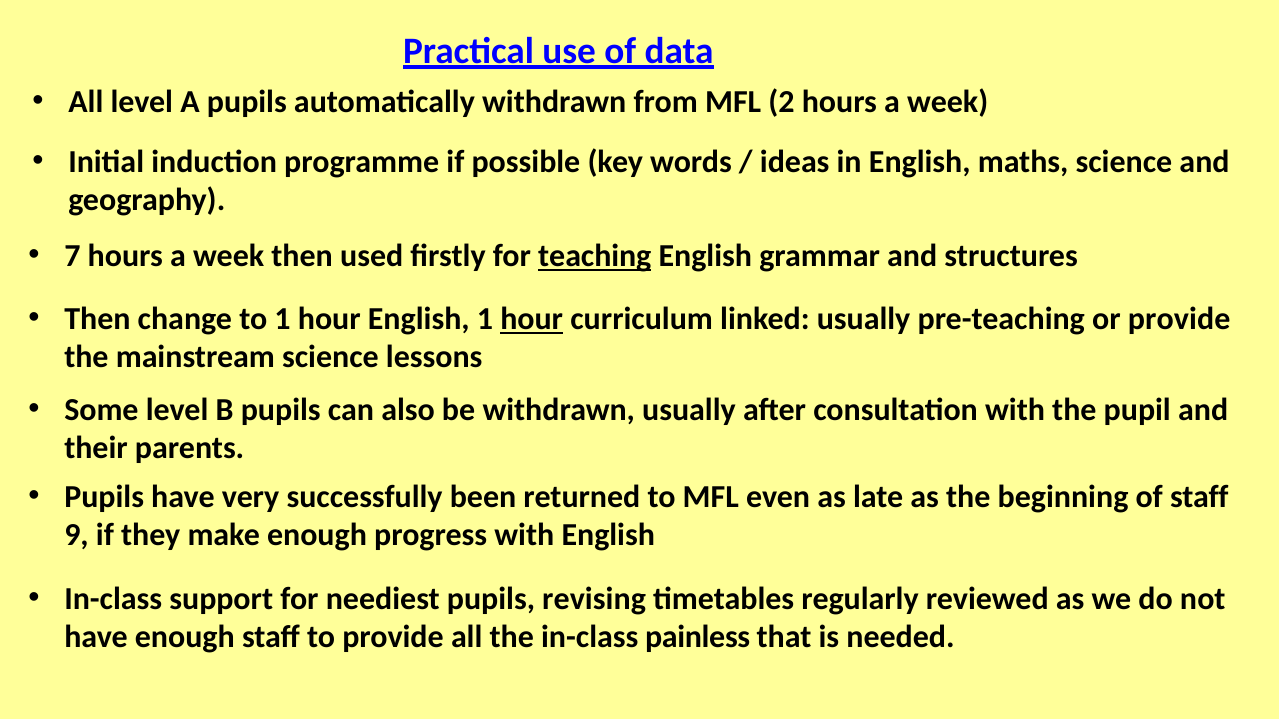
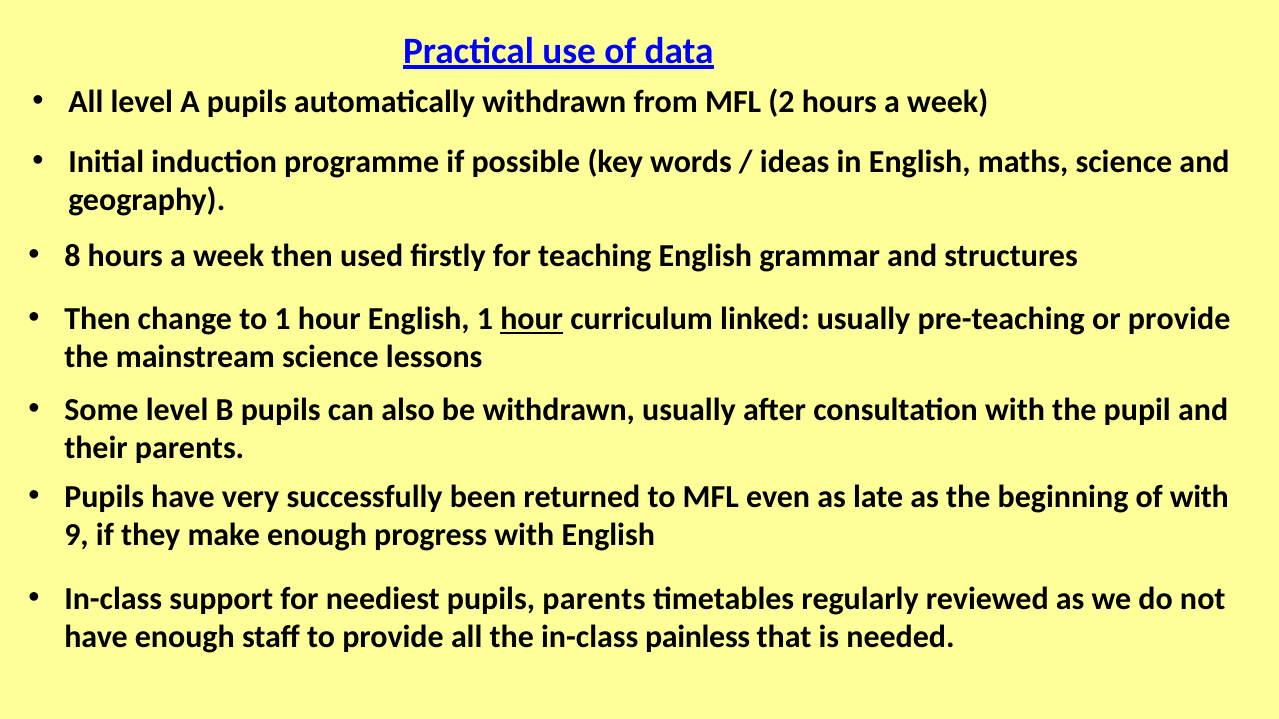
7: 7 -> 8 (72, 256)
teaching underline: present -> none (595, 256)
of staff: staff -> with (1199, 497)
pupils revising: revising -> parents (594, 599)
